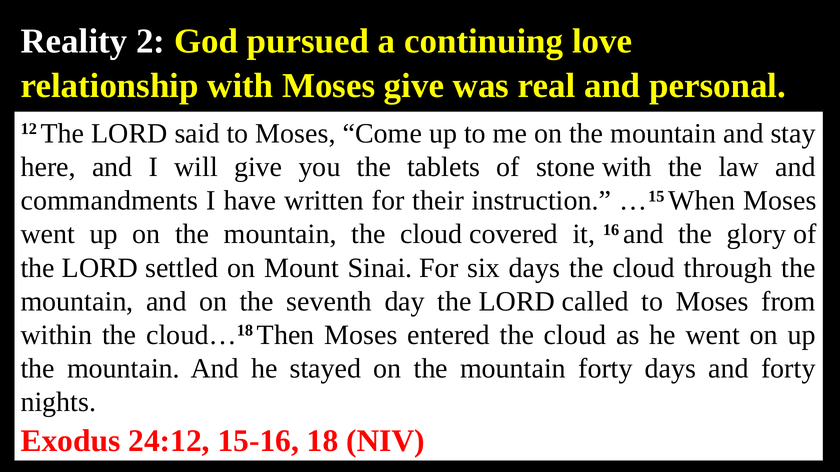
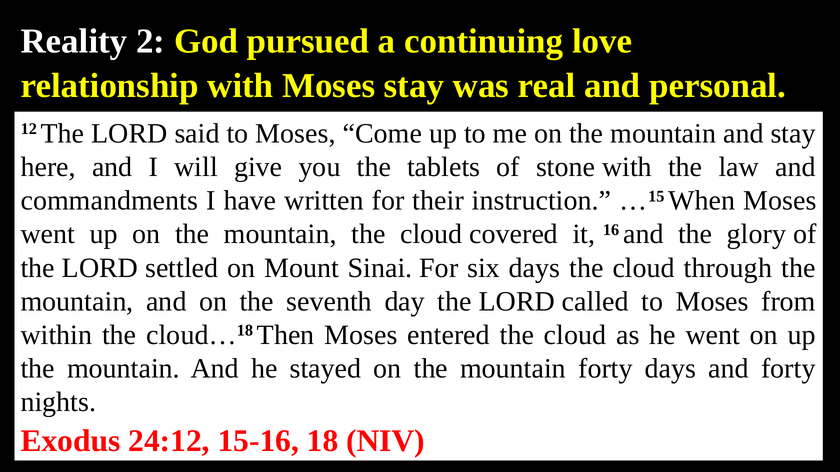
Moses give: give -> stay (414, 86)
